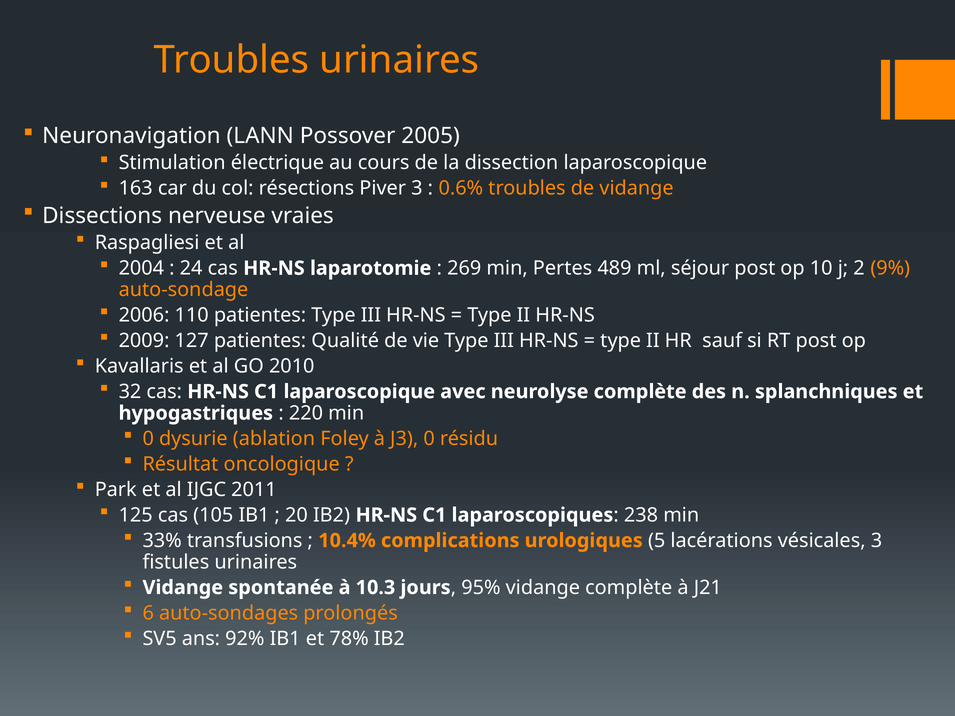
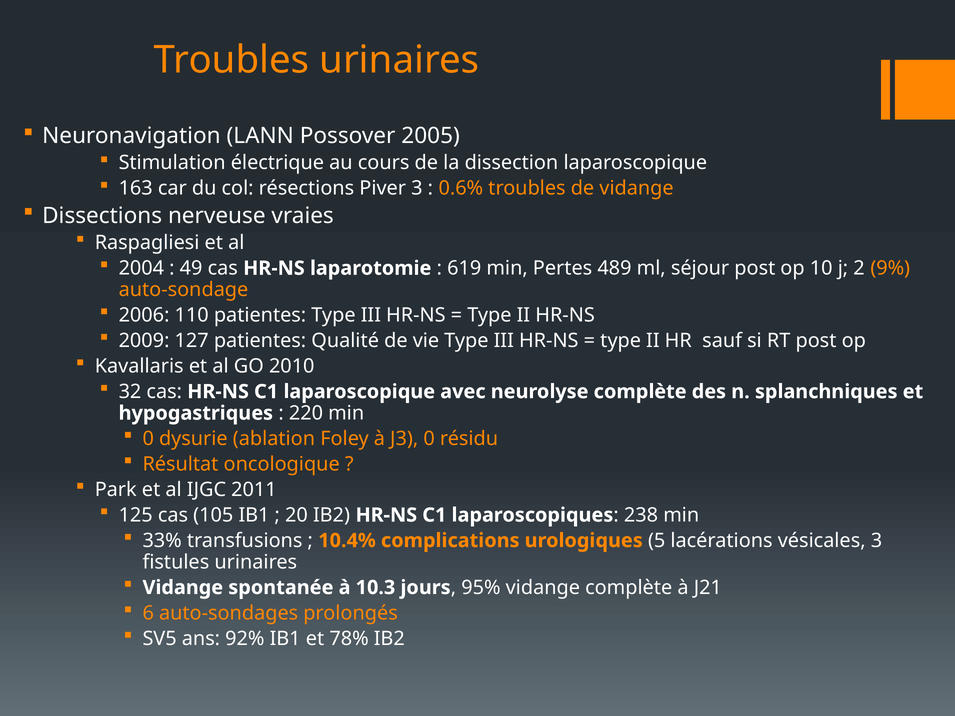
24: 24 -> 49 (191, 268)
269: 269 -> 619 (464, 268)
